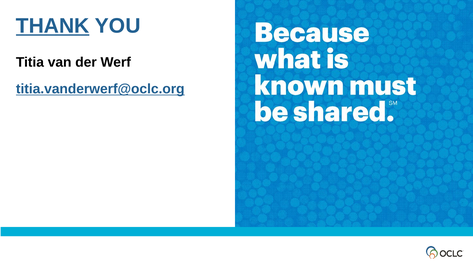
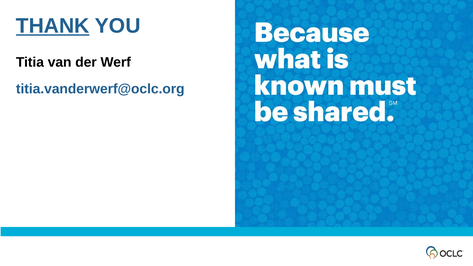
titia.vanderwerf@oclc.org underline: present -> none (100, 89)
